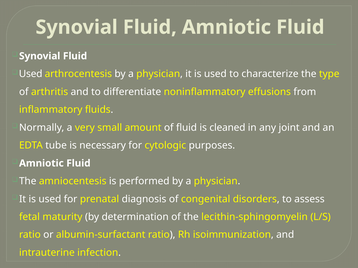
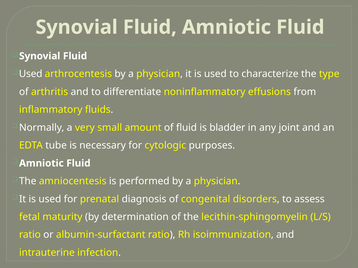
cleaned: cleaned -> bladder (227, 128)
